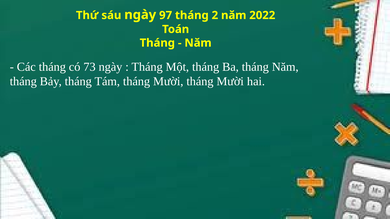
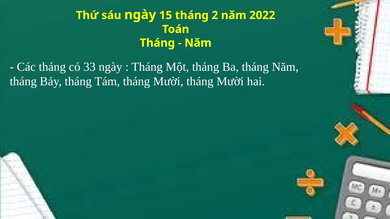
97: 97 -> 15 (166, 15)
73: 73 -> 33 (90, 67)
